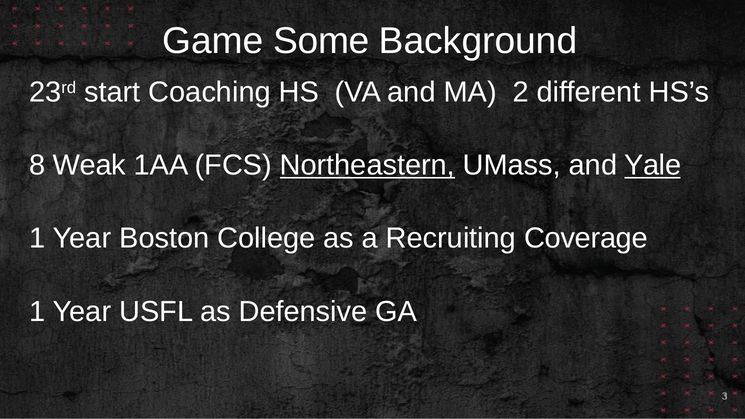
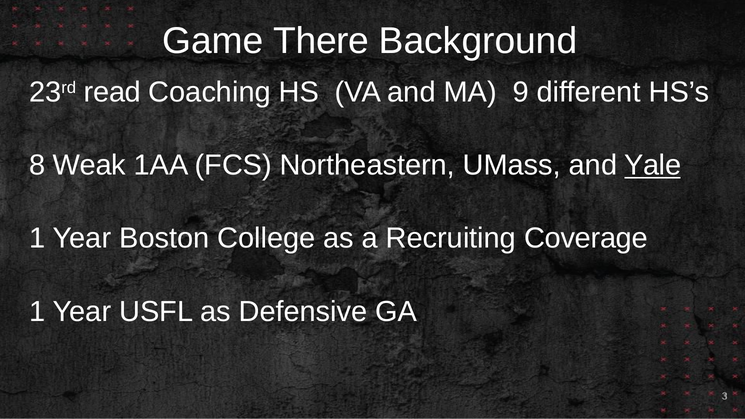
Some: Some -> There (321, 41)
start: start -> read (112, 92)
2: 2 -> 9 (521, 92)
Northeastern underline: present -> none (367, 165)
